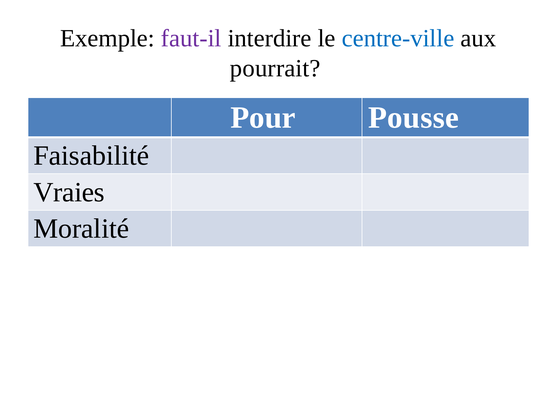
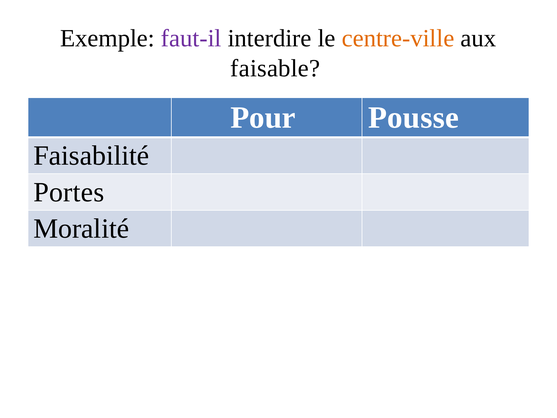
centre-ville colour: blue -> orange (398, 38)
pourrait: pourrait -> faisable (275, 68)
Vraies: Vraies -> Portes (69, 192)
